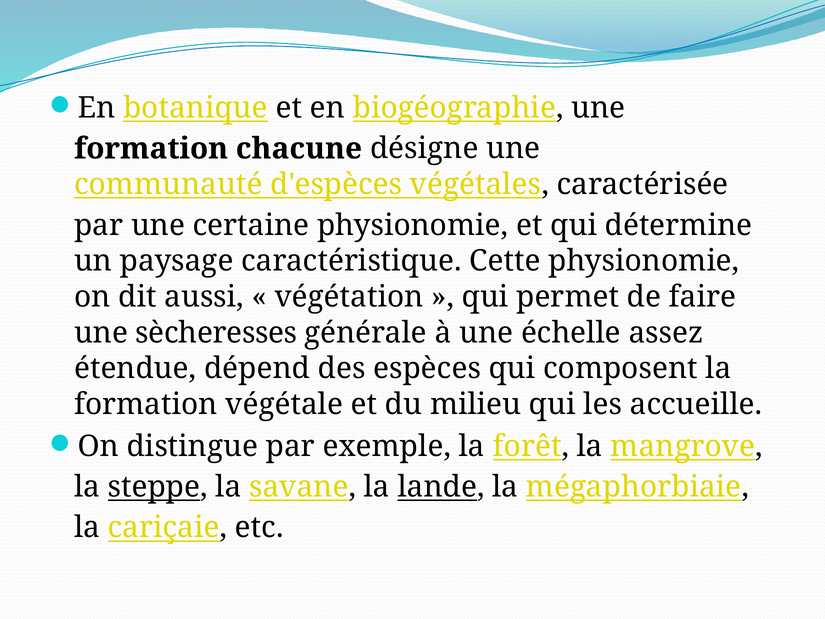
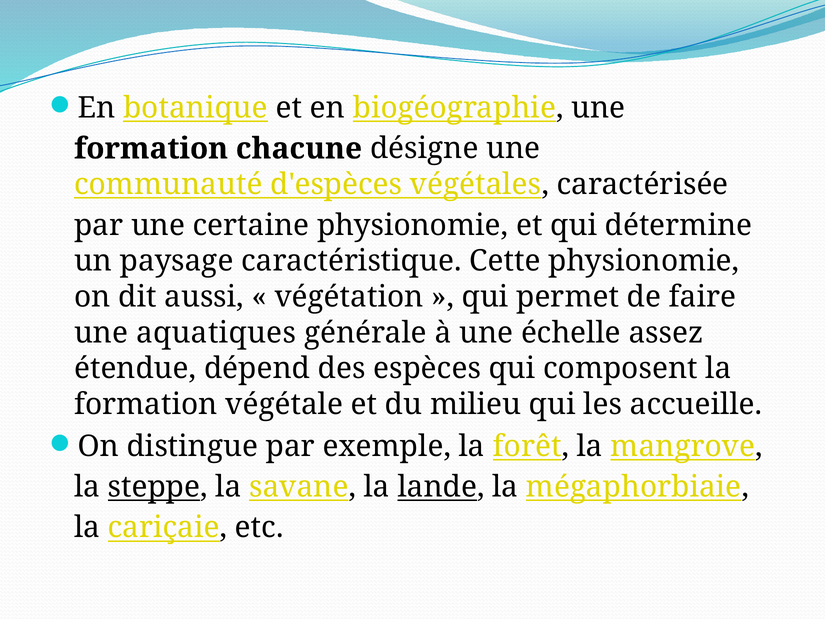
sècheresses: sècheresses -> aquatiques (216, 333)
